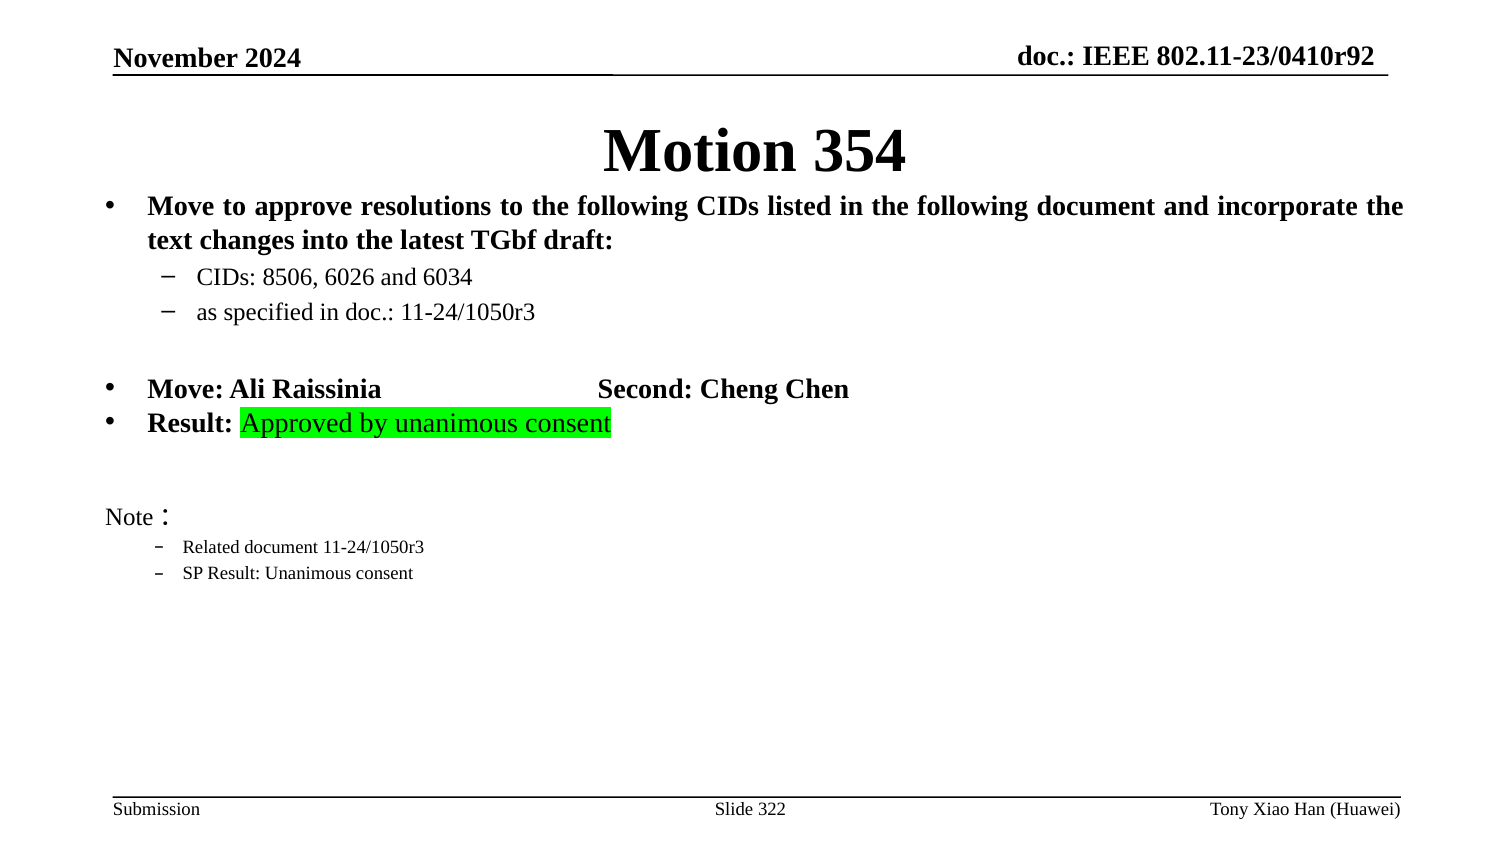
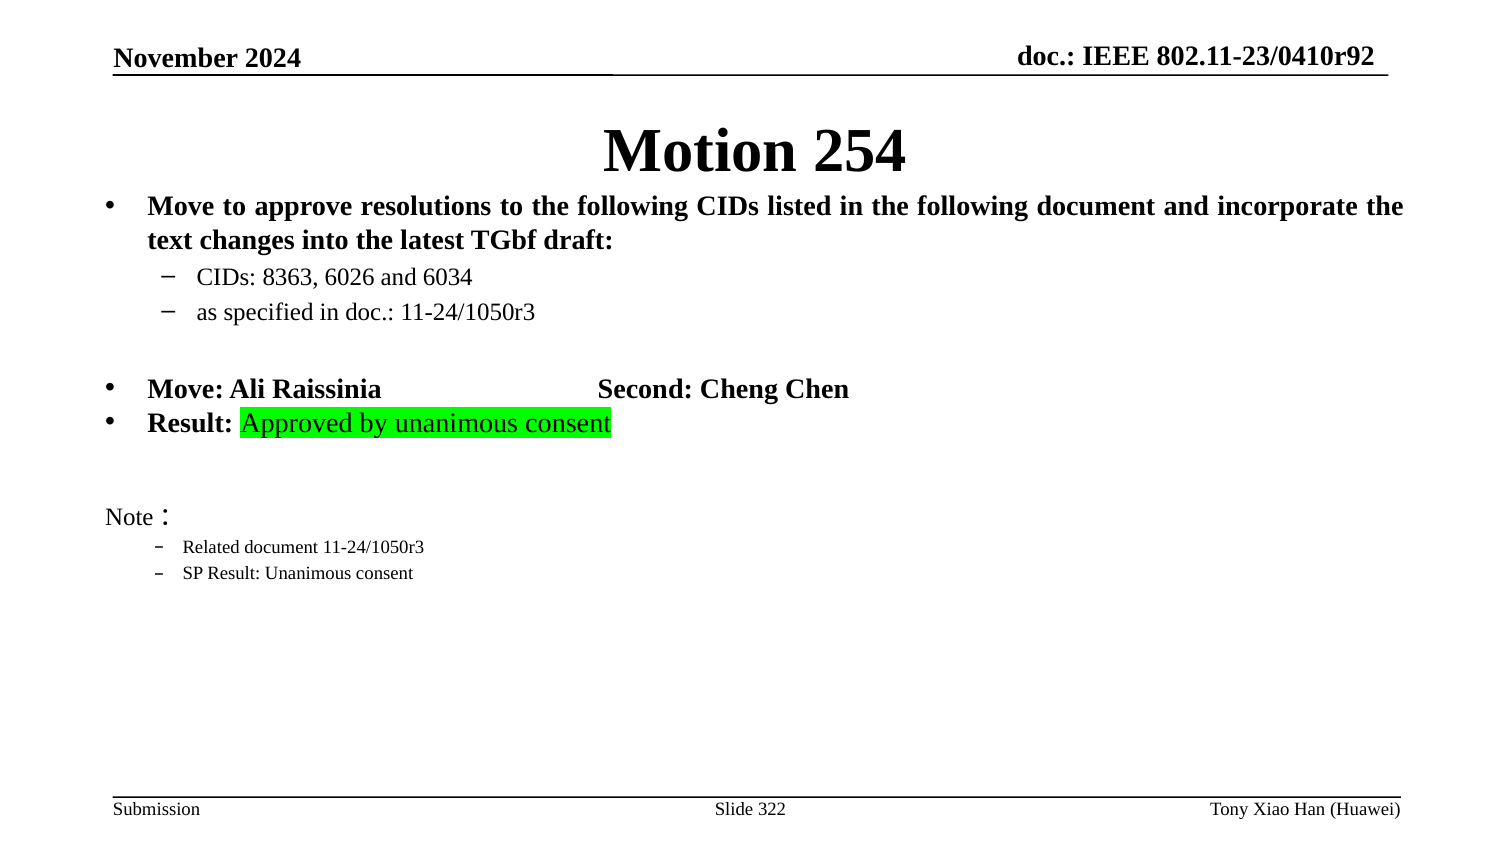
354: 354 -> 254 (860, 151)
8506: 8506 -> 8363 (291, 277)
